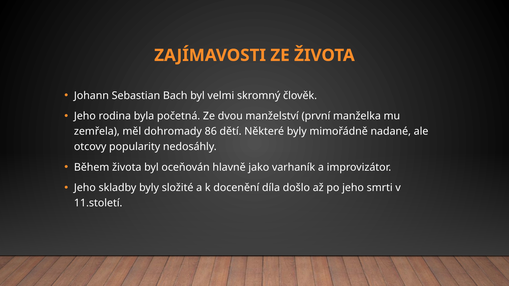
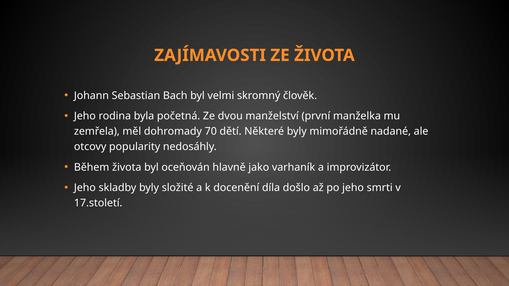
86: 86 -> 70 (211, 132)
11.století: 11.století -> 17.století (98, 203)
